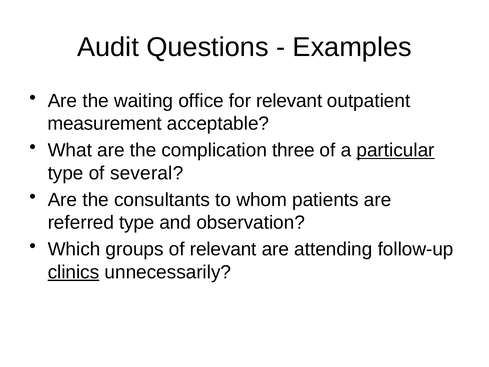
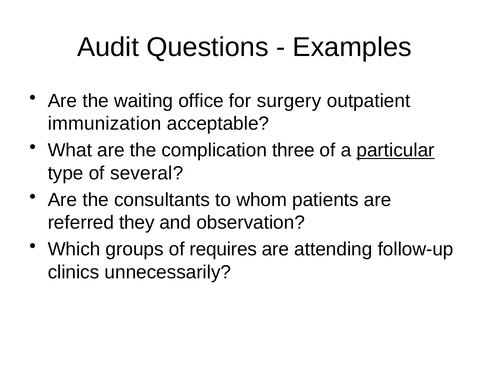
for relevant: relevant -> surgery (289, 101)
measurement: measurement -> immunization (105, 124)
referred type: type -> they (137, 223)
of relevant: relevant -> requires (223, 249)
clinics underline: present -> none (74, 272)
